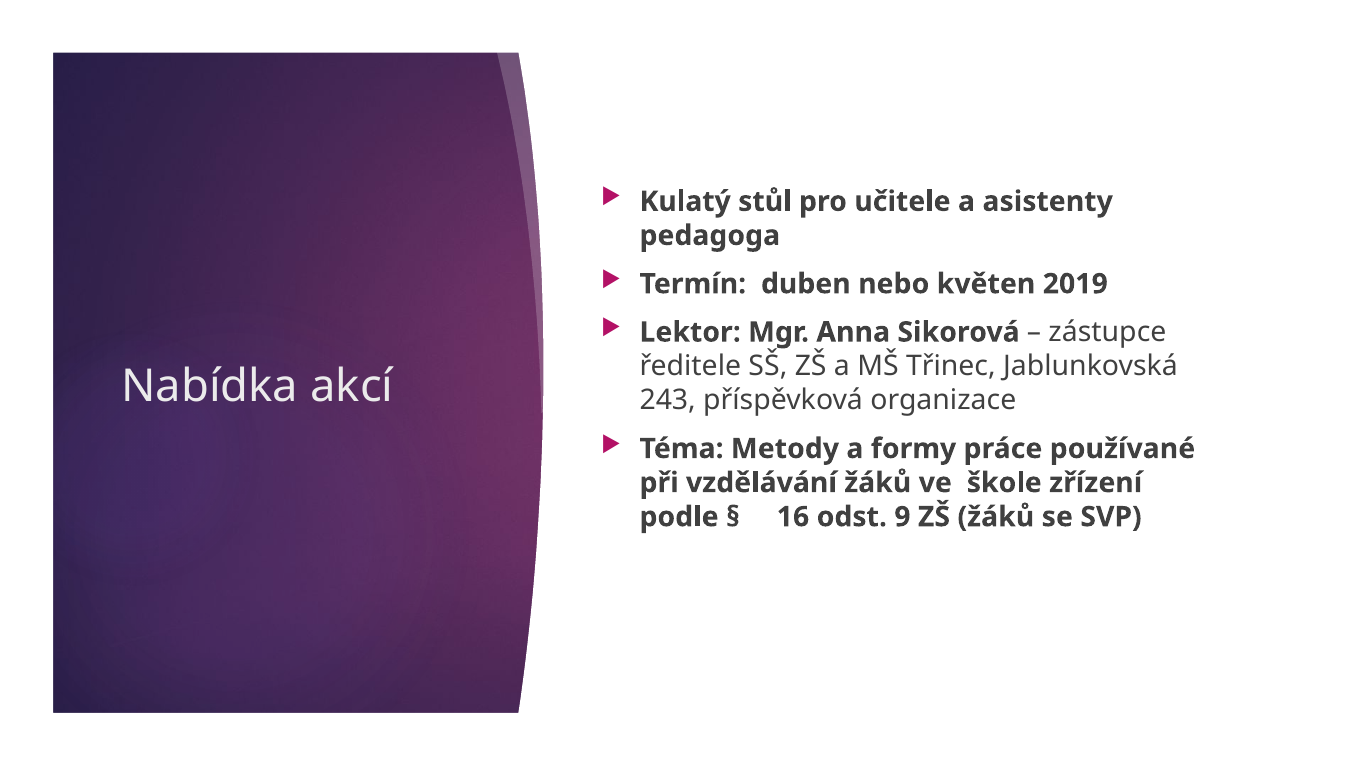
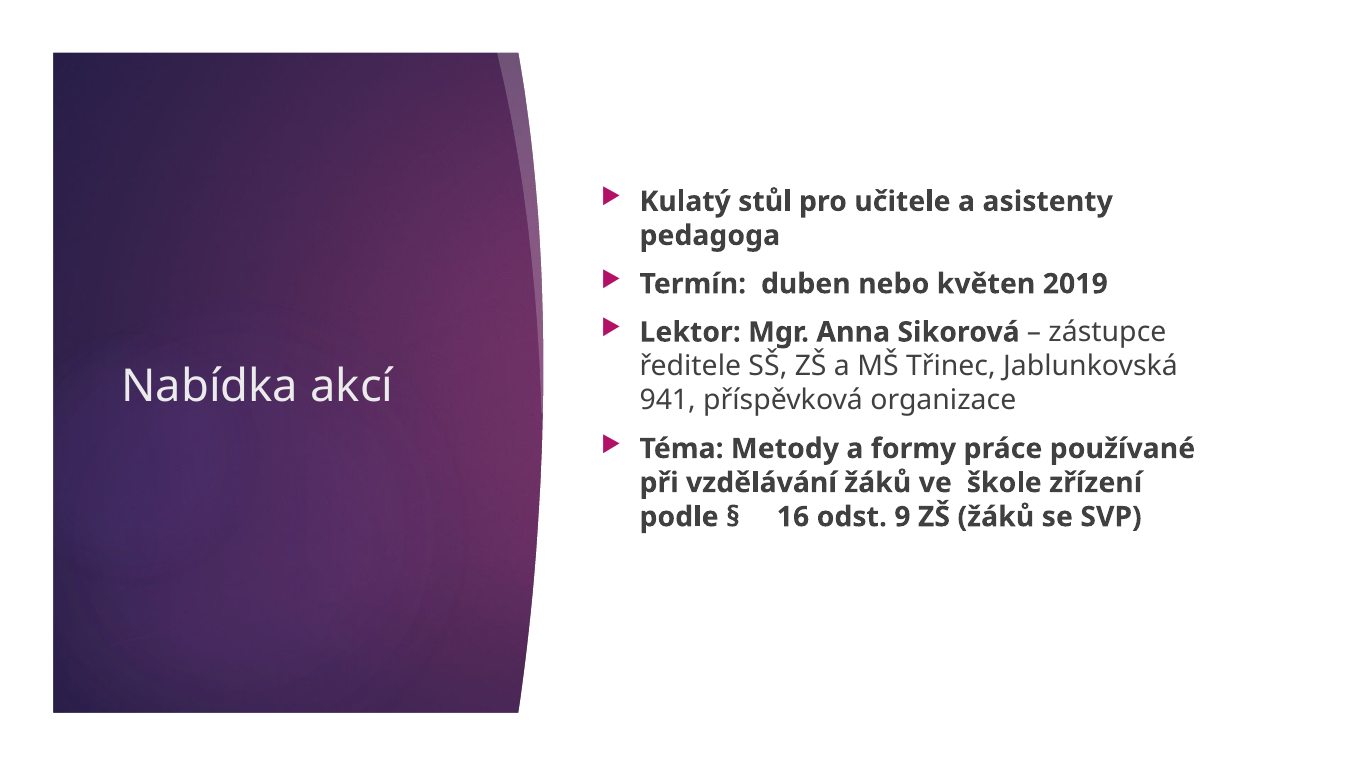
243: 243 -> 941 (668, 400)
